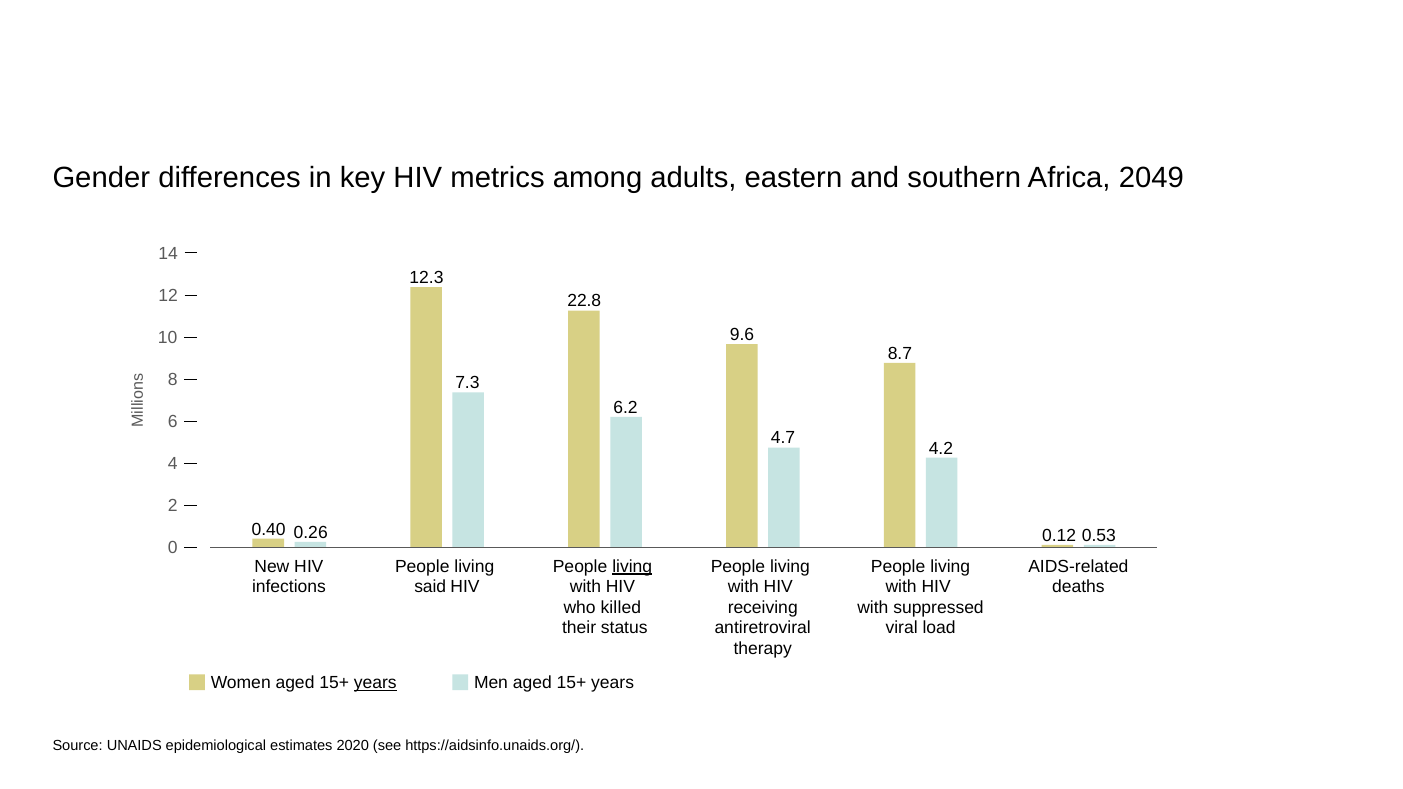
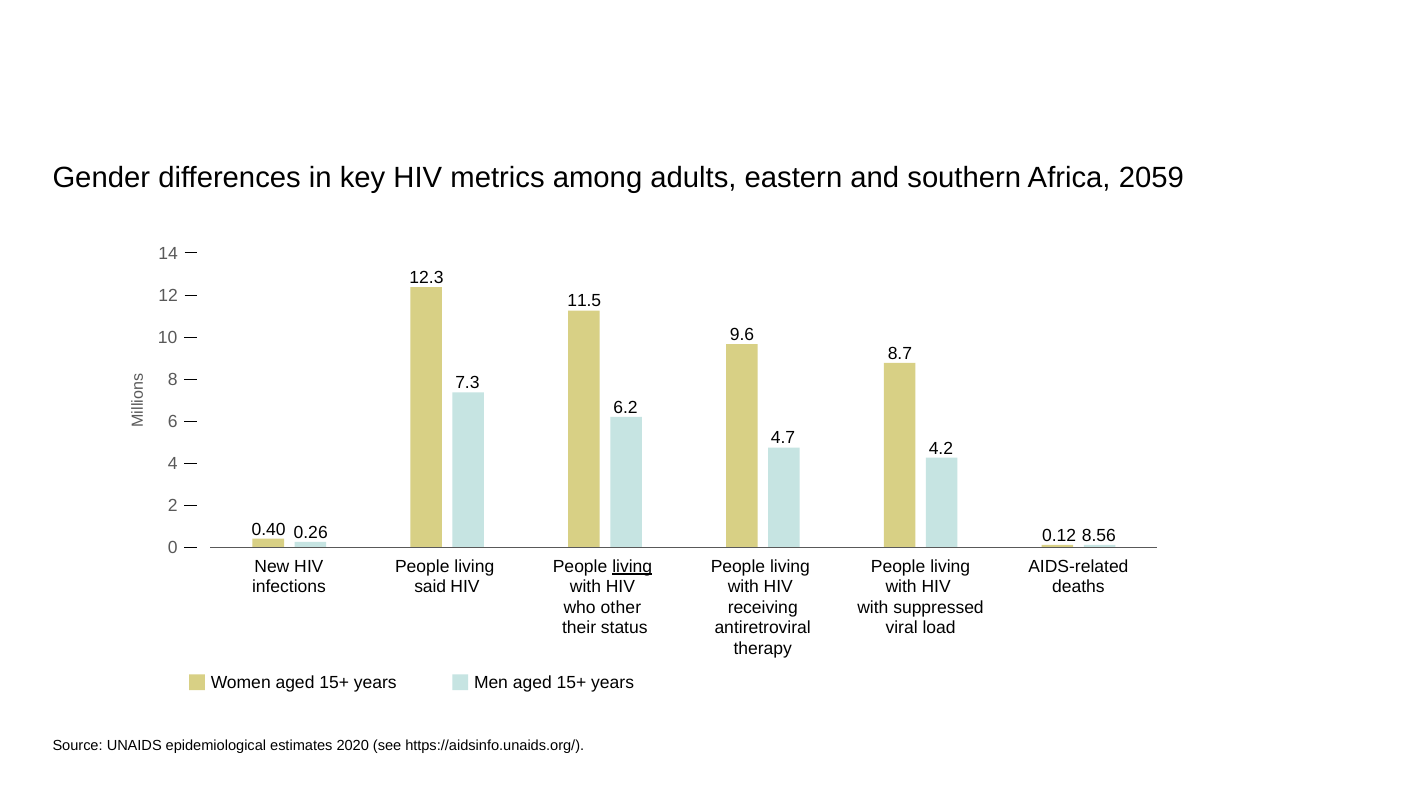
2049: 2049 -> 2059 (1151, 177)
22.8: 22.8 -> 11.5 (584, 301)
0.53: 0.53 -> 8.56 (1099, 536)
killed: killed -> other (621, 608)
years underline: present -> none (375, 683)
